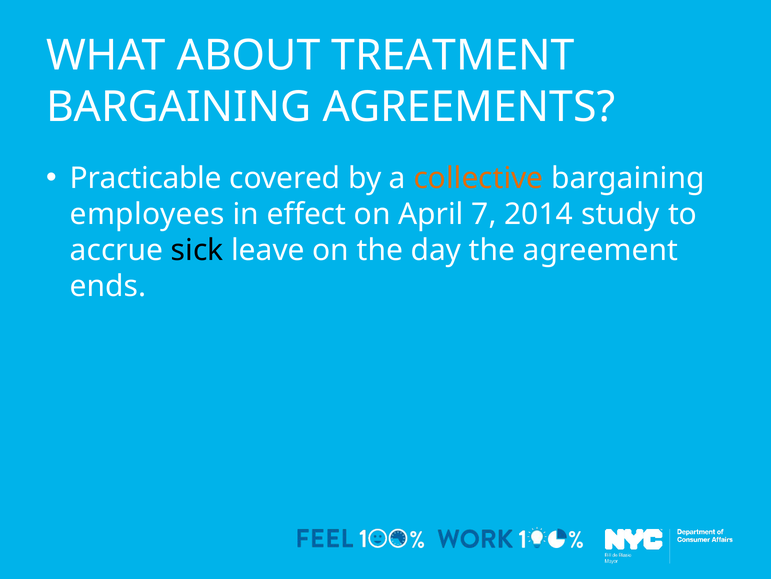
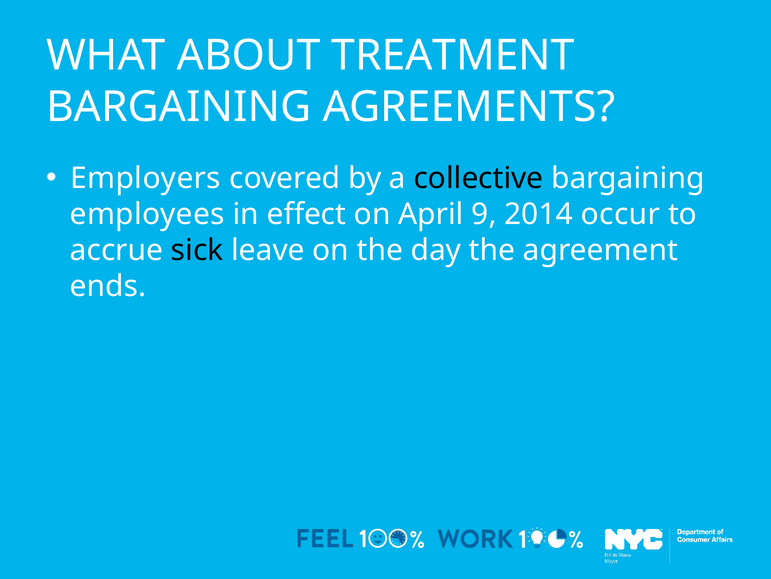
Practicable: Practicable -> Employers (146, 178)
collective colour: orange -> black (478, 178)
7: 7 -> 9 (484, 214)
study: study -> occur (620, 214)
